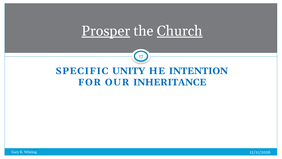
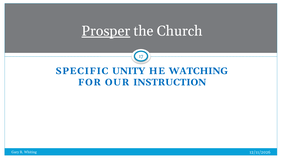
Church underline: present -> none (180, 31)
INTENTION: INTENTION -> WATCHING (198, 71)
INHERITANCE: INHERITANCE -> INSTRUCTION (170, 82)
